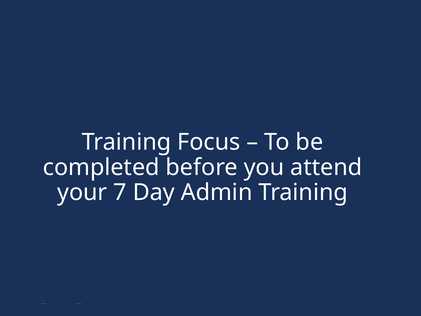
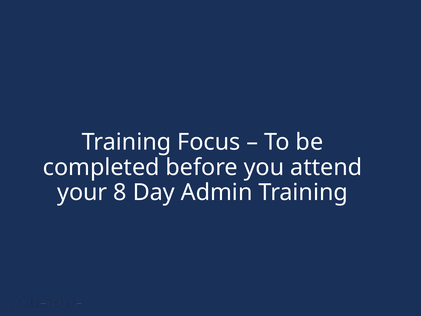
7: 7 -> 8 (120, 192)
